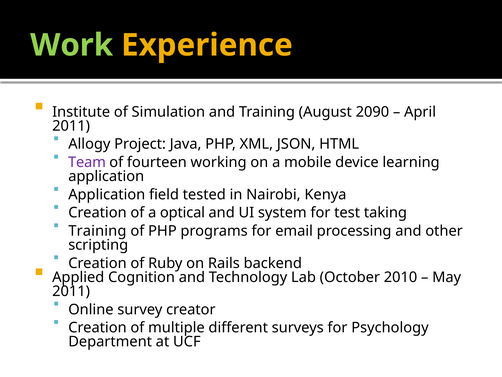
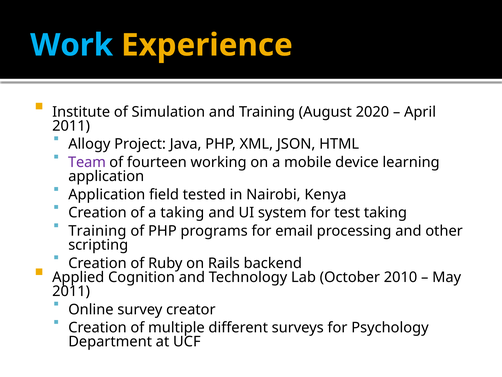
Work colour: light green -> light blue (72, 45)
2090: 2090 -> 2020 (372, 112)
a optical: optical -> taking (182, 212)
